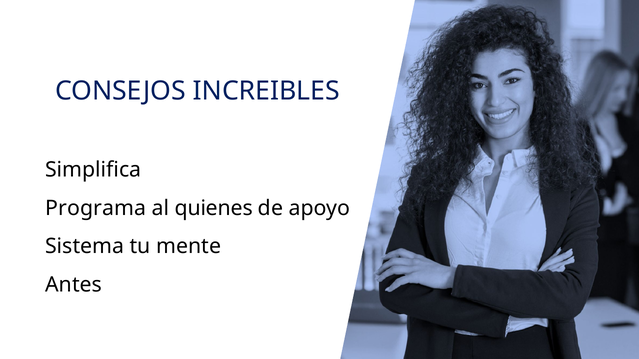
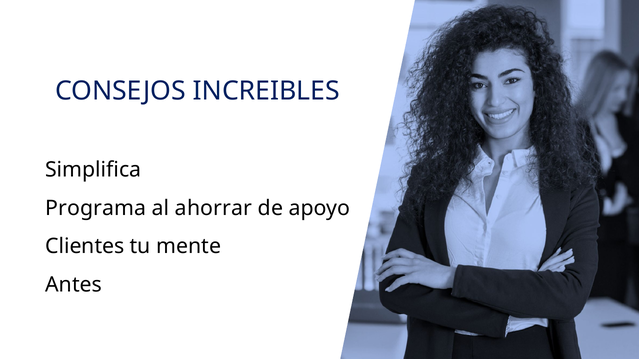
quienes: quienes -> ahorrar (214, 208)
Sistema: Sistema -> Clientes (85, 247)
